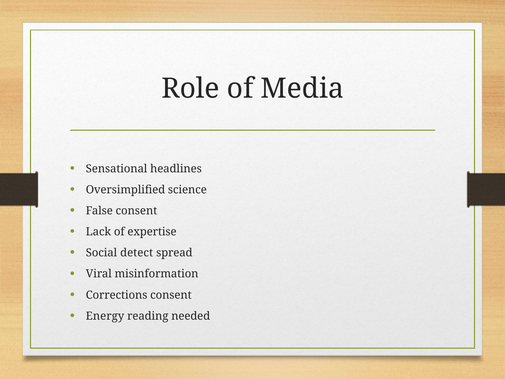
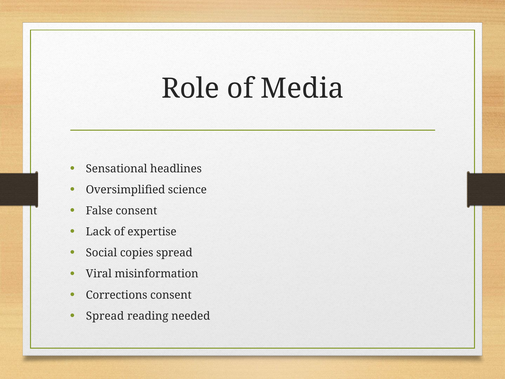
detect: detect -> copies (137, 253)
Energy: Energy -> Spread (105, 316)
